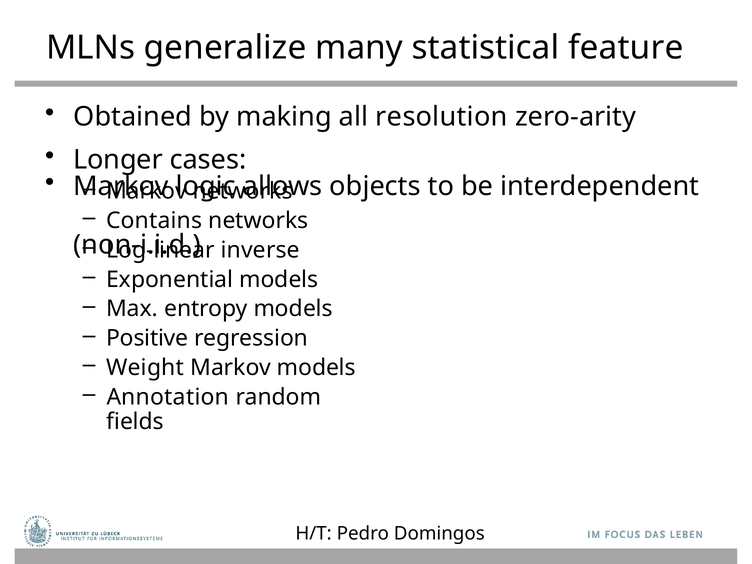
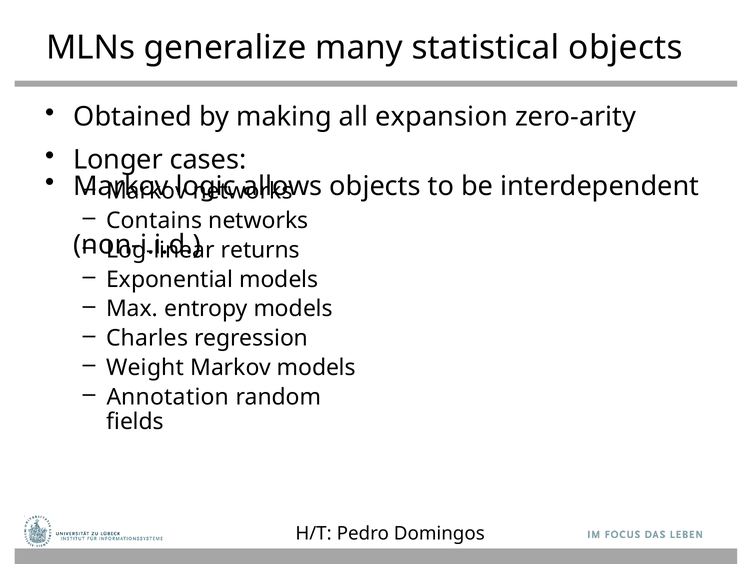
statistical feature: feature -> objects (626, 48)
resolution: resolution -> expansion (442, 117)
inverse: inverse -> returns (260, 250)
Positive: Positive -> Charles (147, 338)
